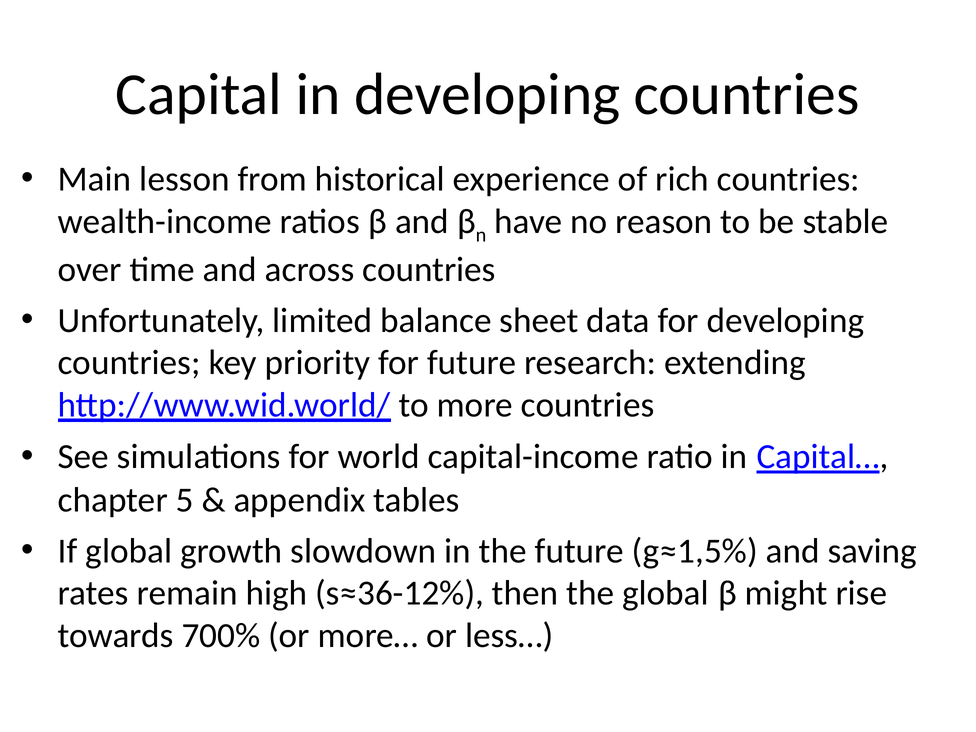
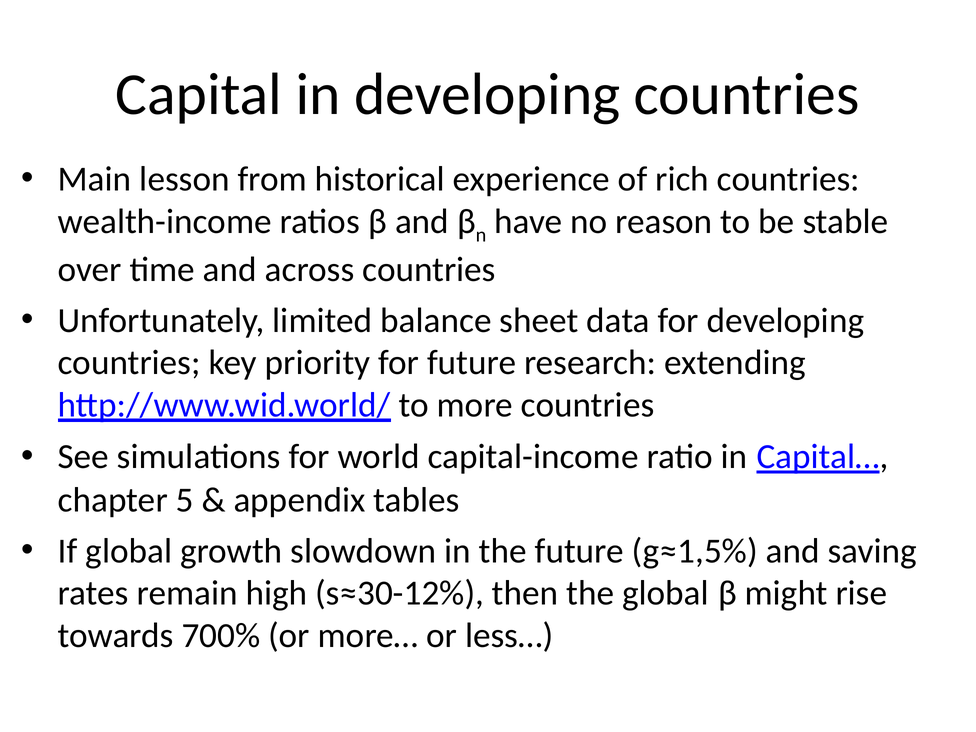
s≈36-12%: s≈36-12% -> s≈30-12% (400, 593)
